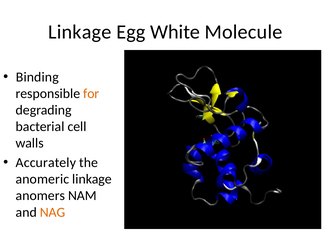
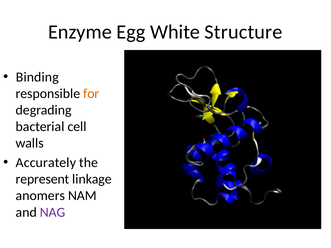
Linkage: Linkage -> Enzyme (80, 32)
Molecule: Molecule -> Structure (243, 32)
anomeric: anomeric -> represent (43, 179)
NAG colour: orange -> purple (53, 212)
